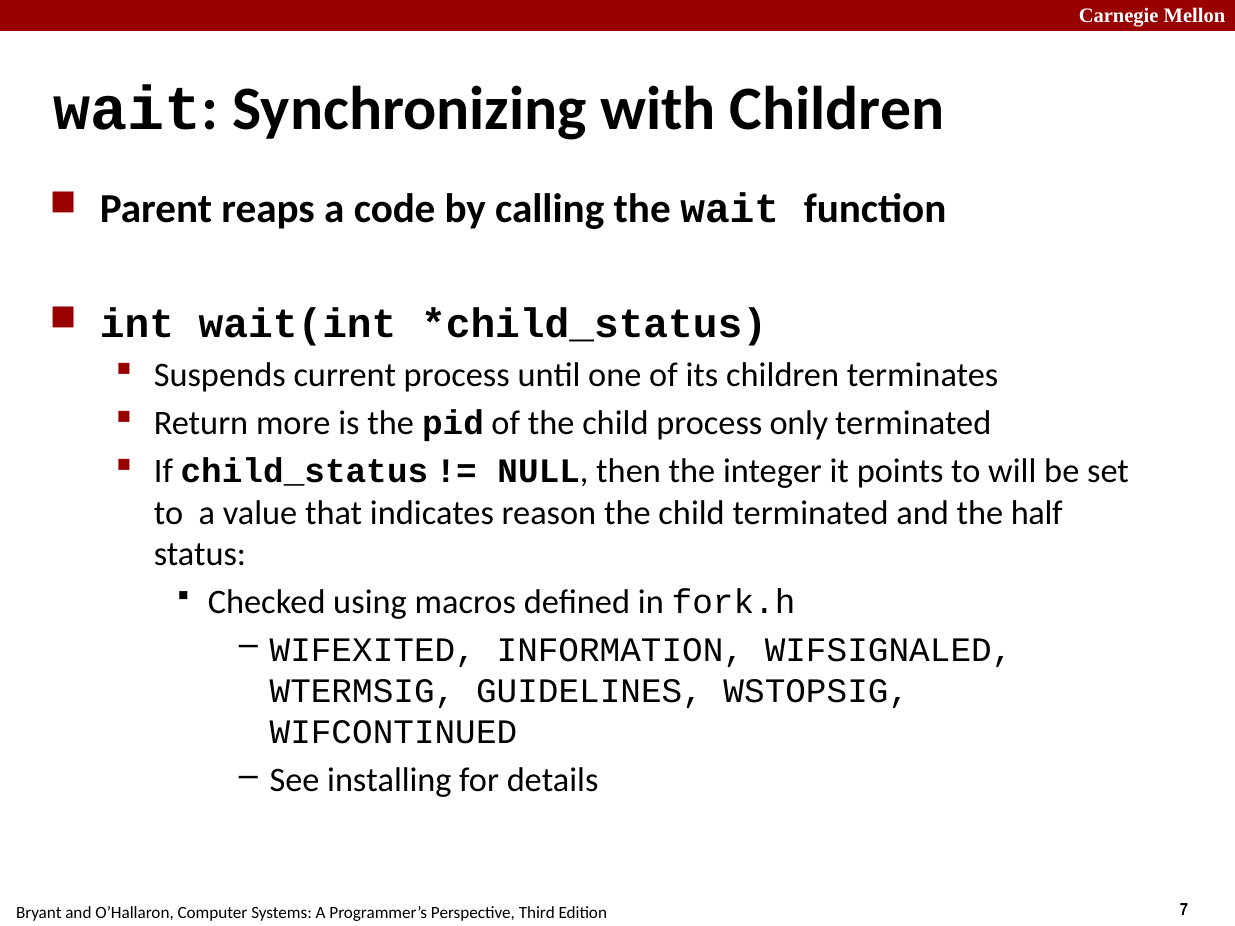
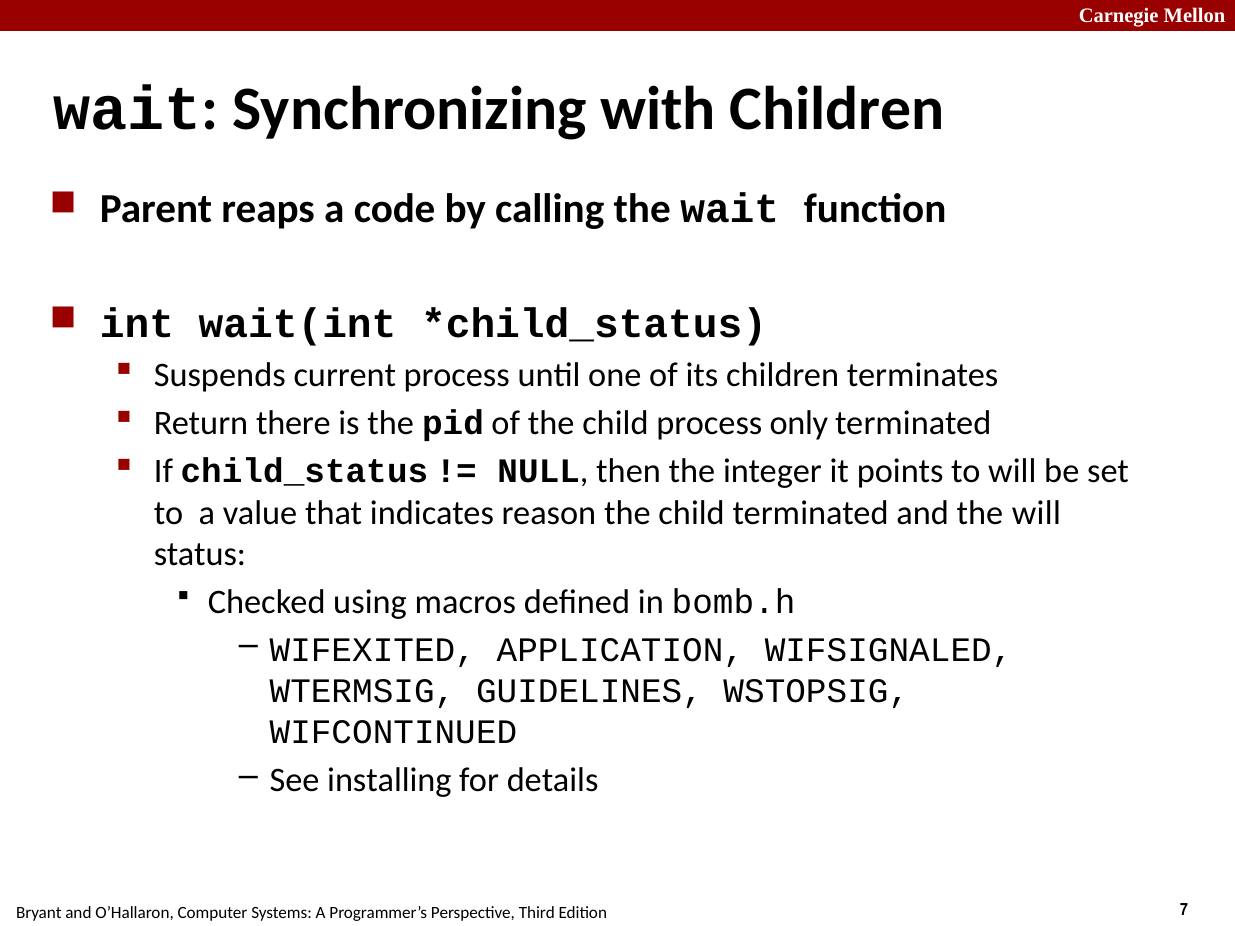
more: more -> there (293, 424)
the half: half -> will (1036, 513)
fork.h: fork.h -> bomb.h (734, 602)
INFORMATION: INFORMATION -> APPLICATION (620, 650)
